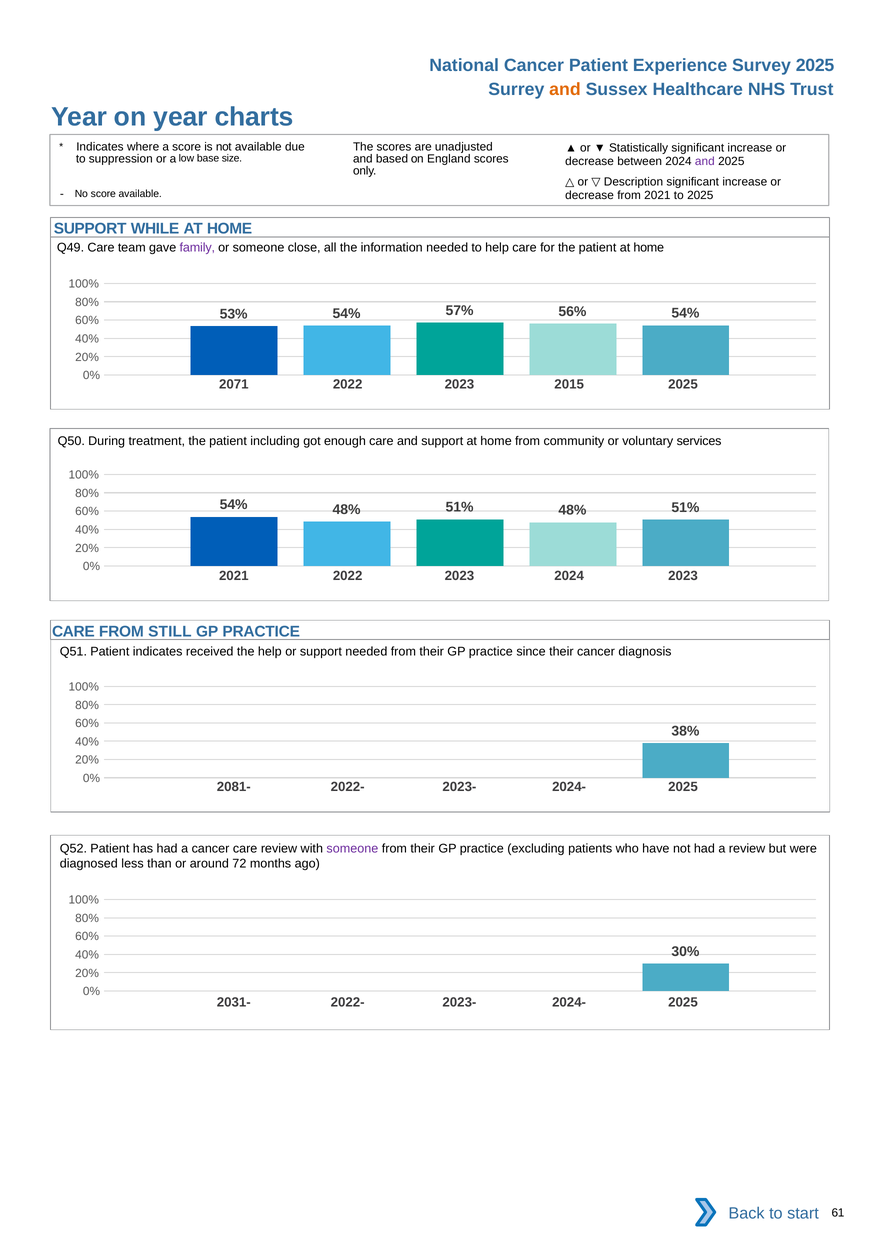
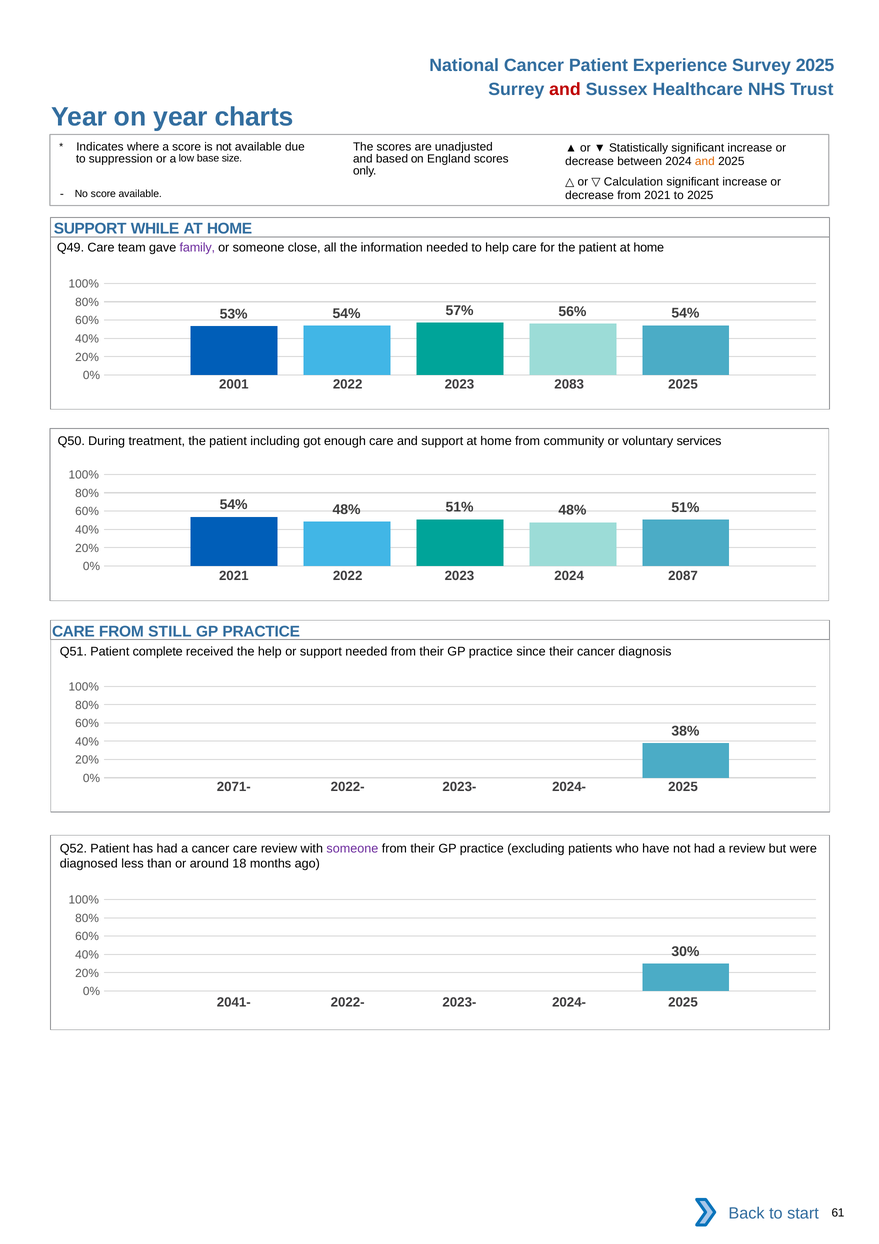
and colour: orange -> red (565, 89)
and colour: purple -> orange (705, 161)
Description: Description -> Calculation (633, 182)
2071: 2071 -> 2001 (234, 384)
2015: 2015 -> 2083 (569, 384)
2024 2023: 2023 -> 2087 (683, 576)
Patient indicates: indicates -> complete (158, 652)
2081-: 2081- -> 2071- (234, 787)
72: 72 -> 18 (239, 863)
2031-: 2031- -> 2041- (234, 1002)
